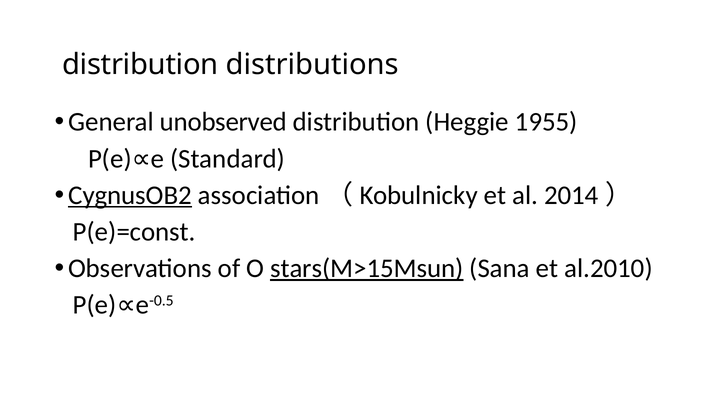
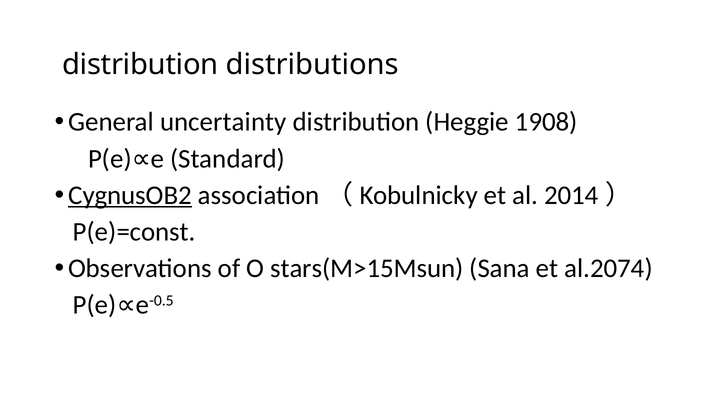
unobserved: unobserved -> uncertainty (223, 122)
1955: 1955 -> 1908 (546, 122)
stars(M>15Msun underline: present -> none (367, 268)
al.2010: al.2010 -> al.2074 (608, 268)
